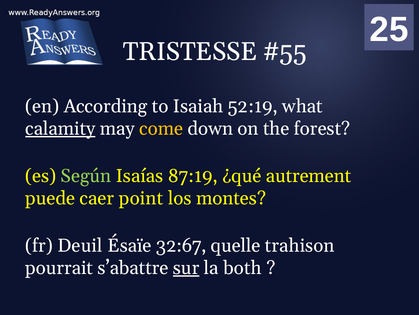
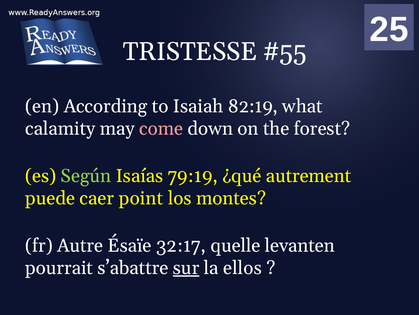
52:19: 52:19 -> 82:19 (253, 106)
calamity underline: present -> none (60, 128)
come colour: yellow -> pink (161, 128)
87:19: 87:19 -> 79:19 (193, 175)
Deuil: Deuil -> Autre (80, 245)
32:67: 32:67 -> 32:17 (181, 245)
trahison: trahison -> levanten (300, 245)
both: both -> ellos (243, 267)
